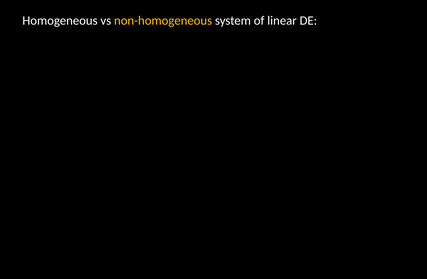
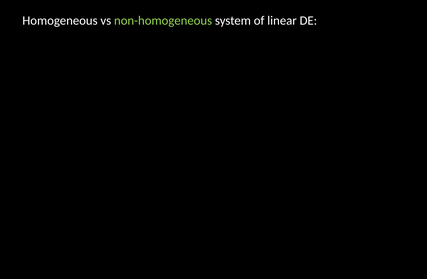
non-homogeneous colour: yellow -> light green (163, 21)
